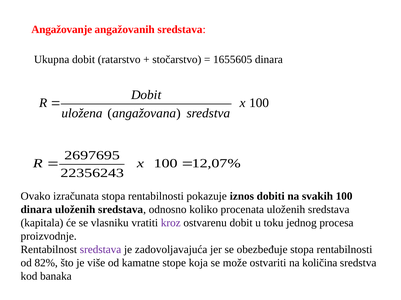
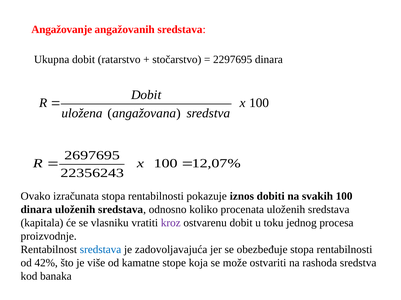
1655605: 1655605 -> 2297695 (233, 60)
sredstava colour: purple -> blue (101, 250)
82%: 82% -> 42% (46, 263)
količina: količina -> rashoda (320, 263)
